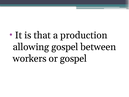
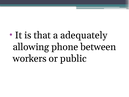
production: production -> adequately (84, 35)
allowing gospel: gospel -> phone (65, 47)
or gospel: gospel -> public (73, 58)
